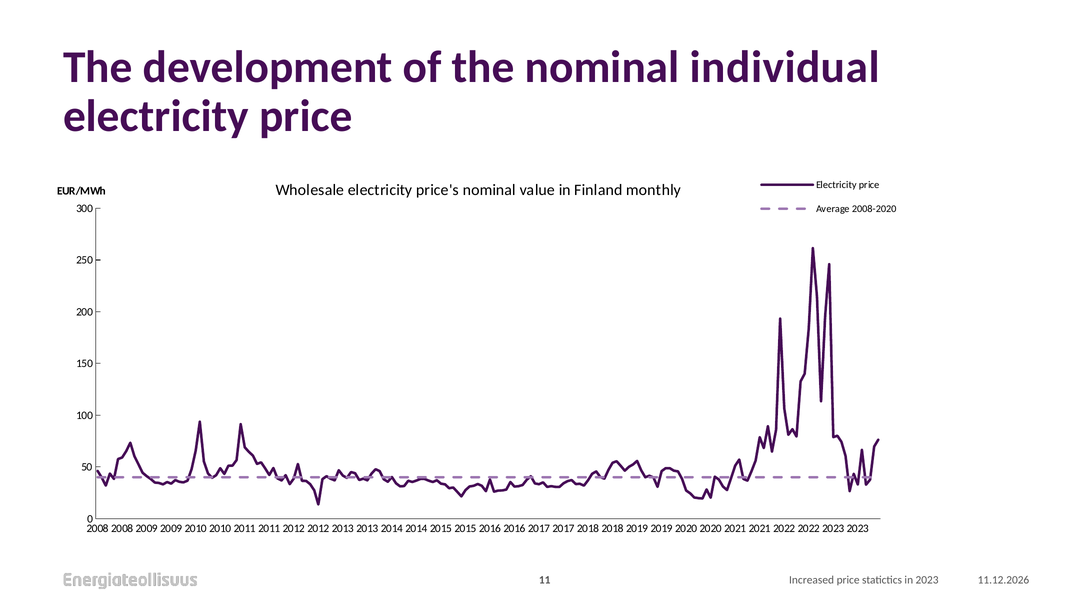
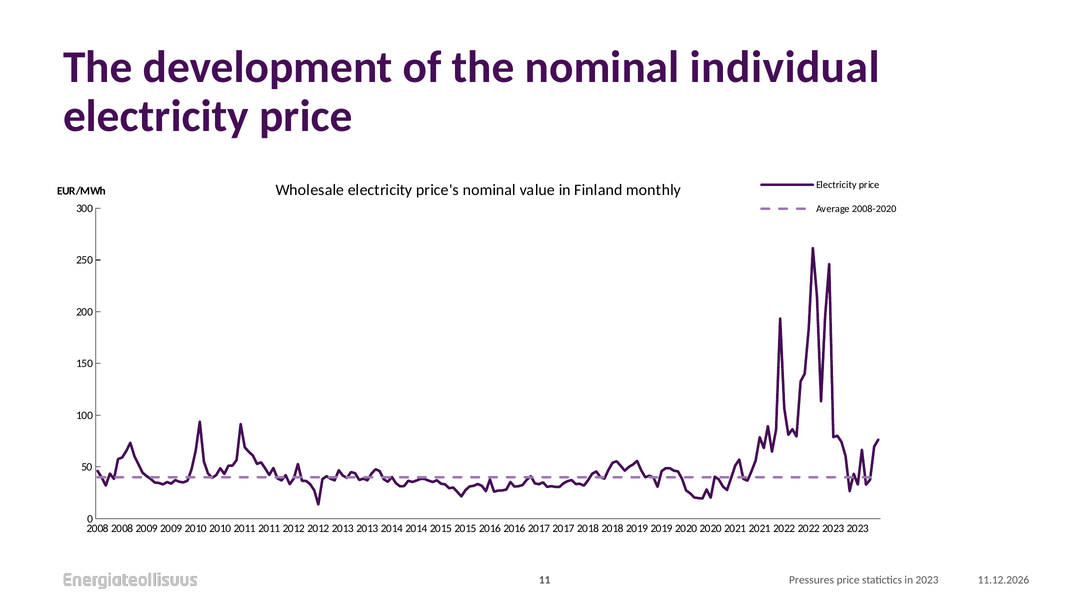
Increased: Increased -> Pressures (812, 580)
